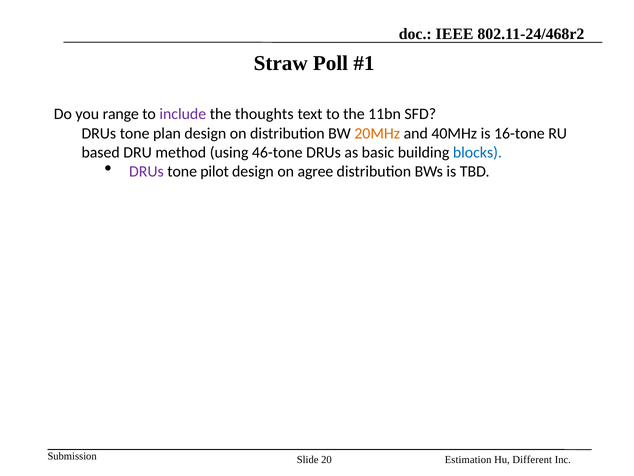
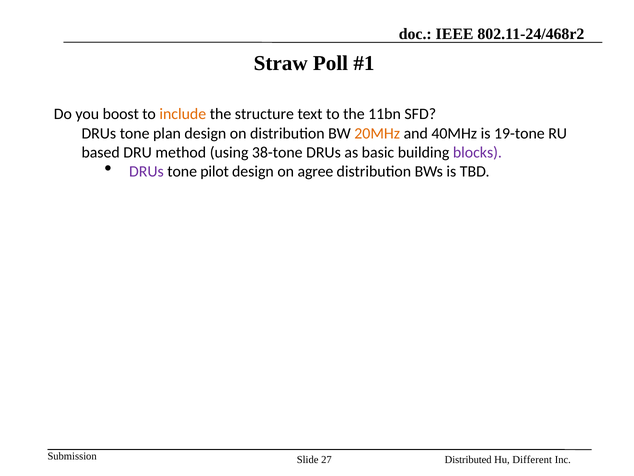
range: range -> boost (121, 114)
include colour: purple -> orange (183, 114)
thoughts: thoughts -> structure (264, 114)
16-tone: 16-tone -> 19-tone (519, 133)
46-tone: 46-tone -> 38-tone (277, 152)
blocks colour: blue -> purple (477, 152)
20: 20 -> 27 (326, 459)
Estimation: Estimation -> Distributed (468, 459)
